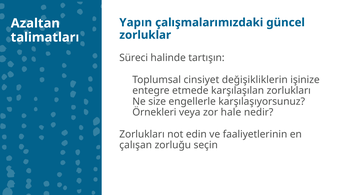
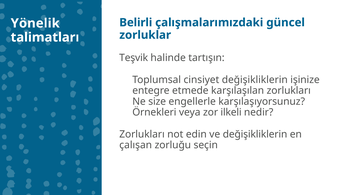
Yapın: Yapın -> Belirli (136, 23)
Azaltan: Azaltan -> Yönelik (35, 23)
Süreci: Süreci -> Teşvik (134, 58)
hale: hale -> ilkeli (231, 112)
ve faaliyetlerinin: faaliyetlerinin -> değişikliklerin (255, 134)
